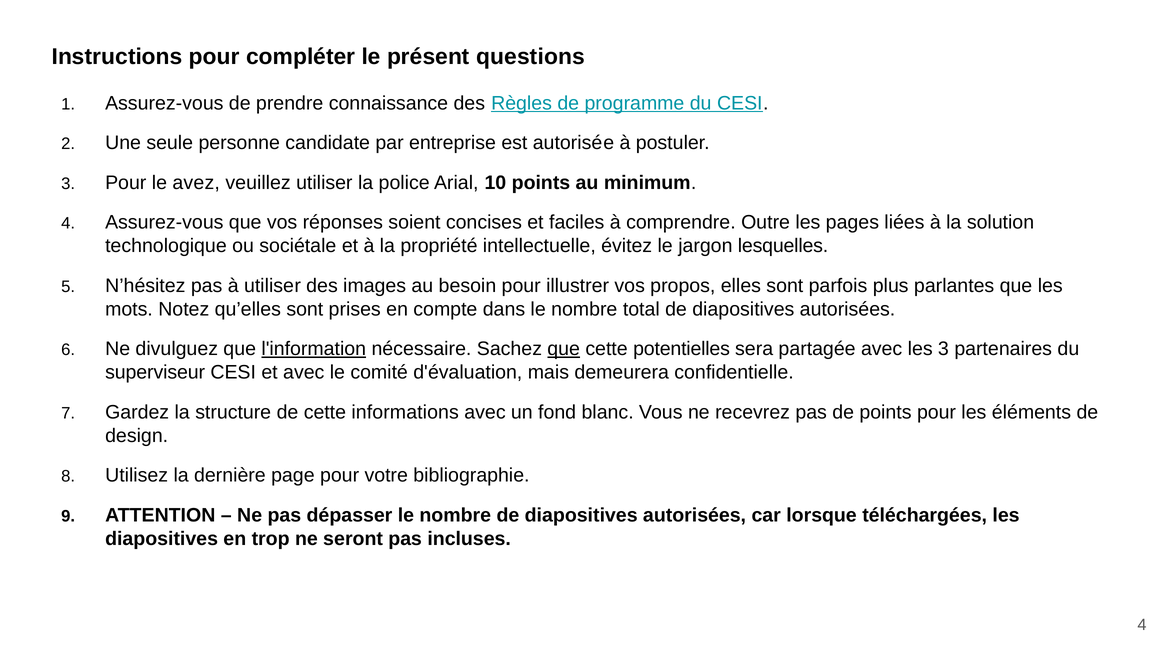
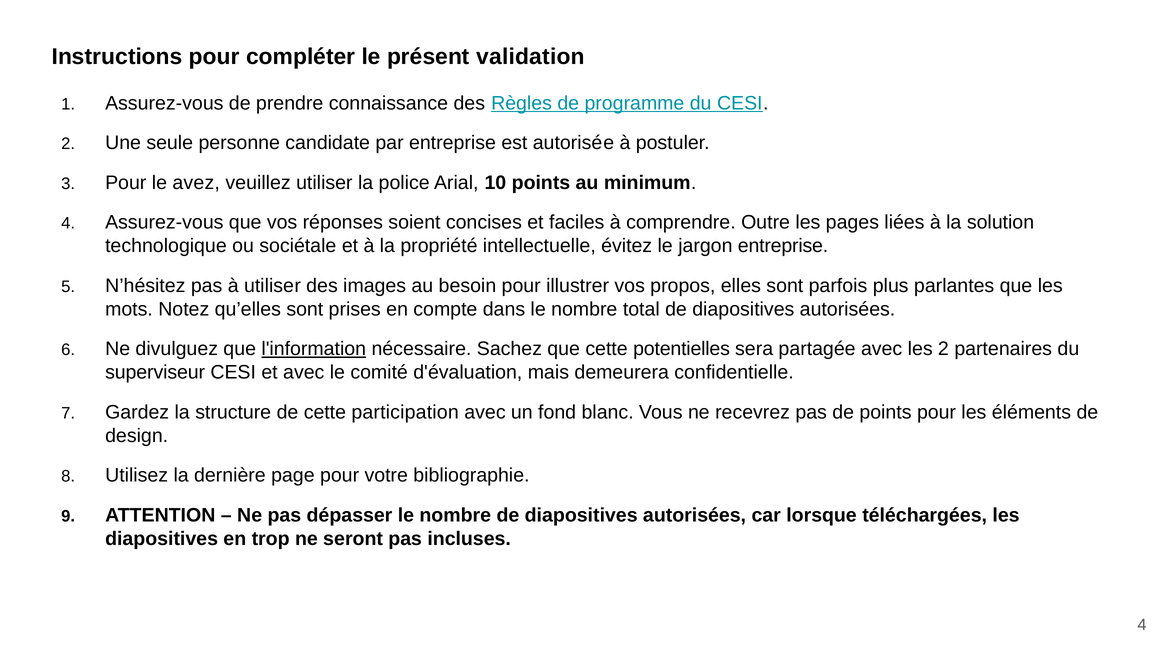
questions: questions -> validation (531, 57)
jargon lesquelles: lesquelles -> entreprise (783, 246)
que underline: present -> none (564, 349)
les 3: 3 -> 2 (943, 349)
informations: informations -> participation (405, 412)
